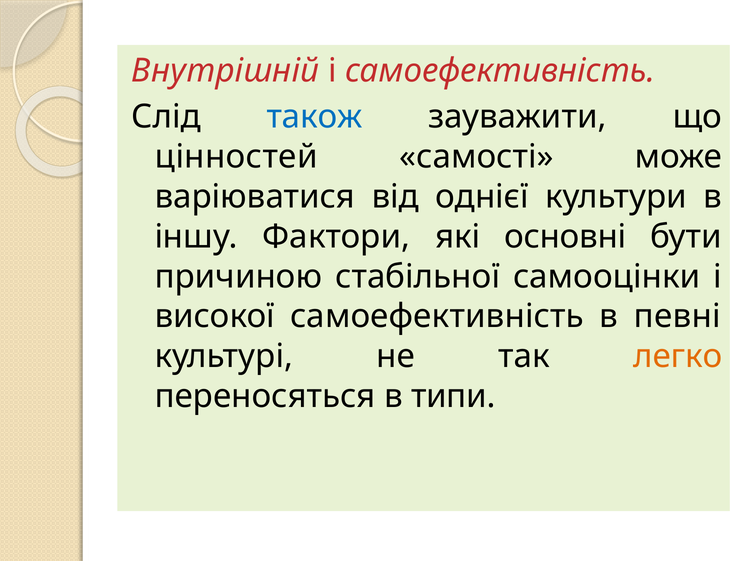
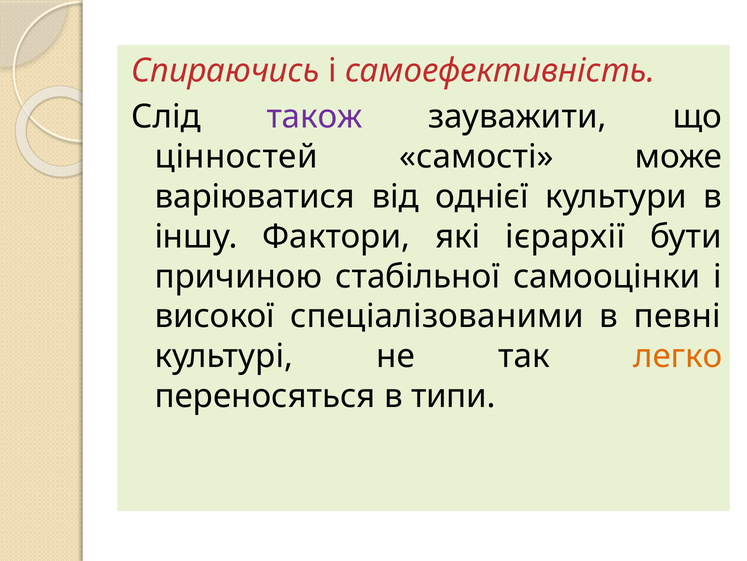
Внутрішній: Внутрішній -> Спираючись (226, 71)
також colour: blue -> purple (315, 117)
основні: основні -> ієрархії (565, 236)
високої самоефективність: самоефективність -> спеціалізованими (437, 316)
